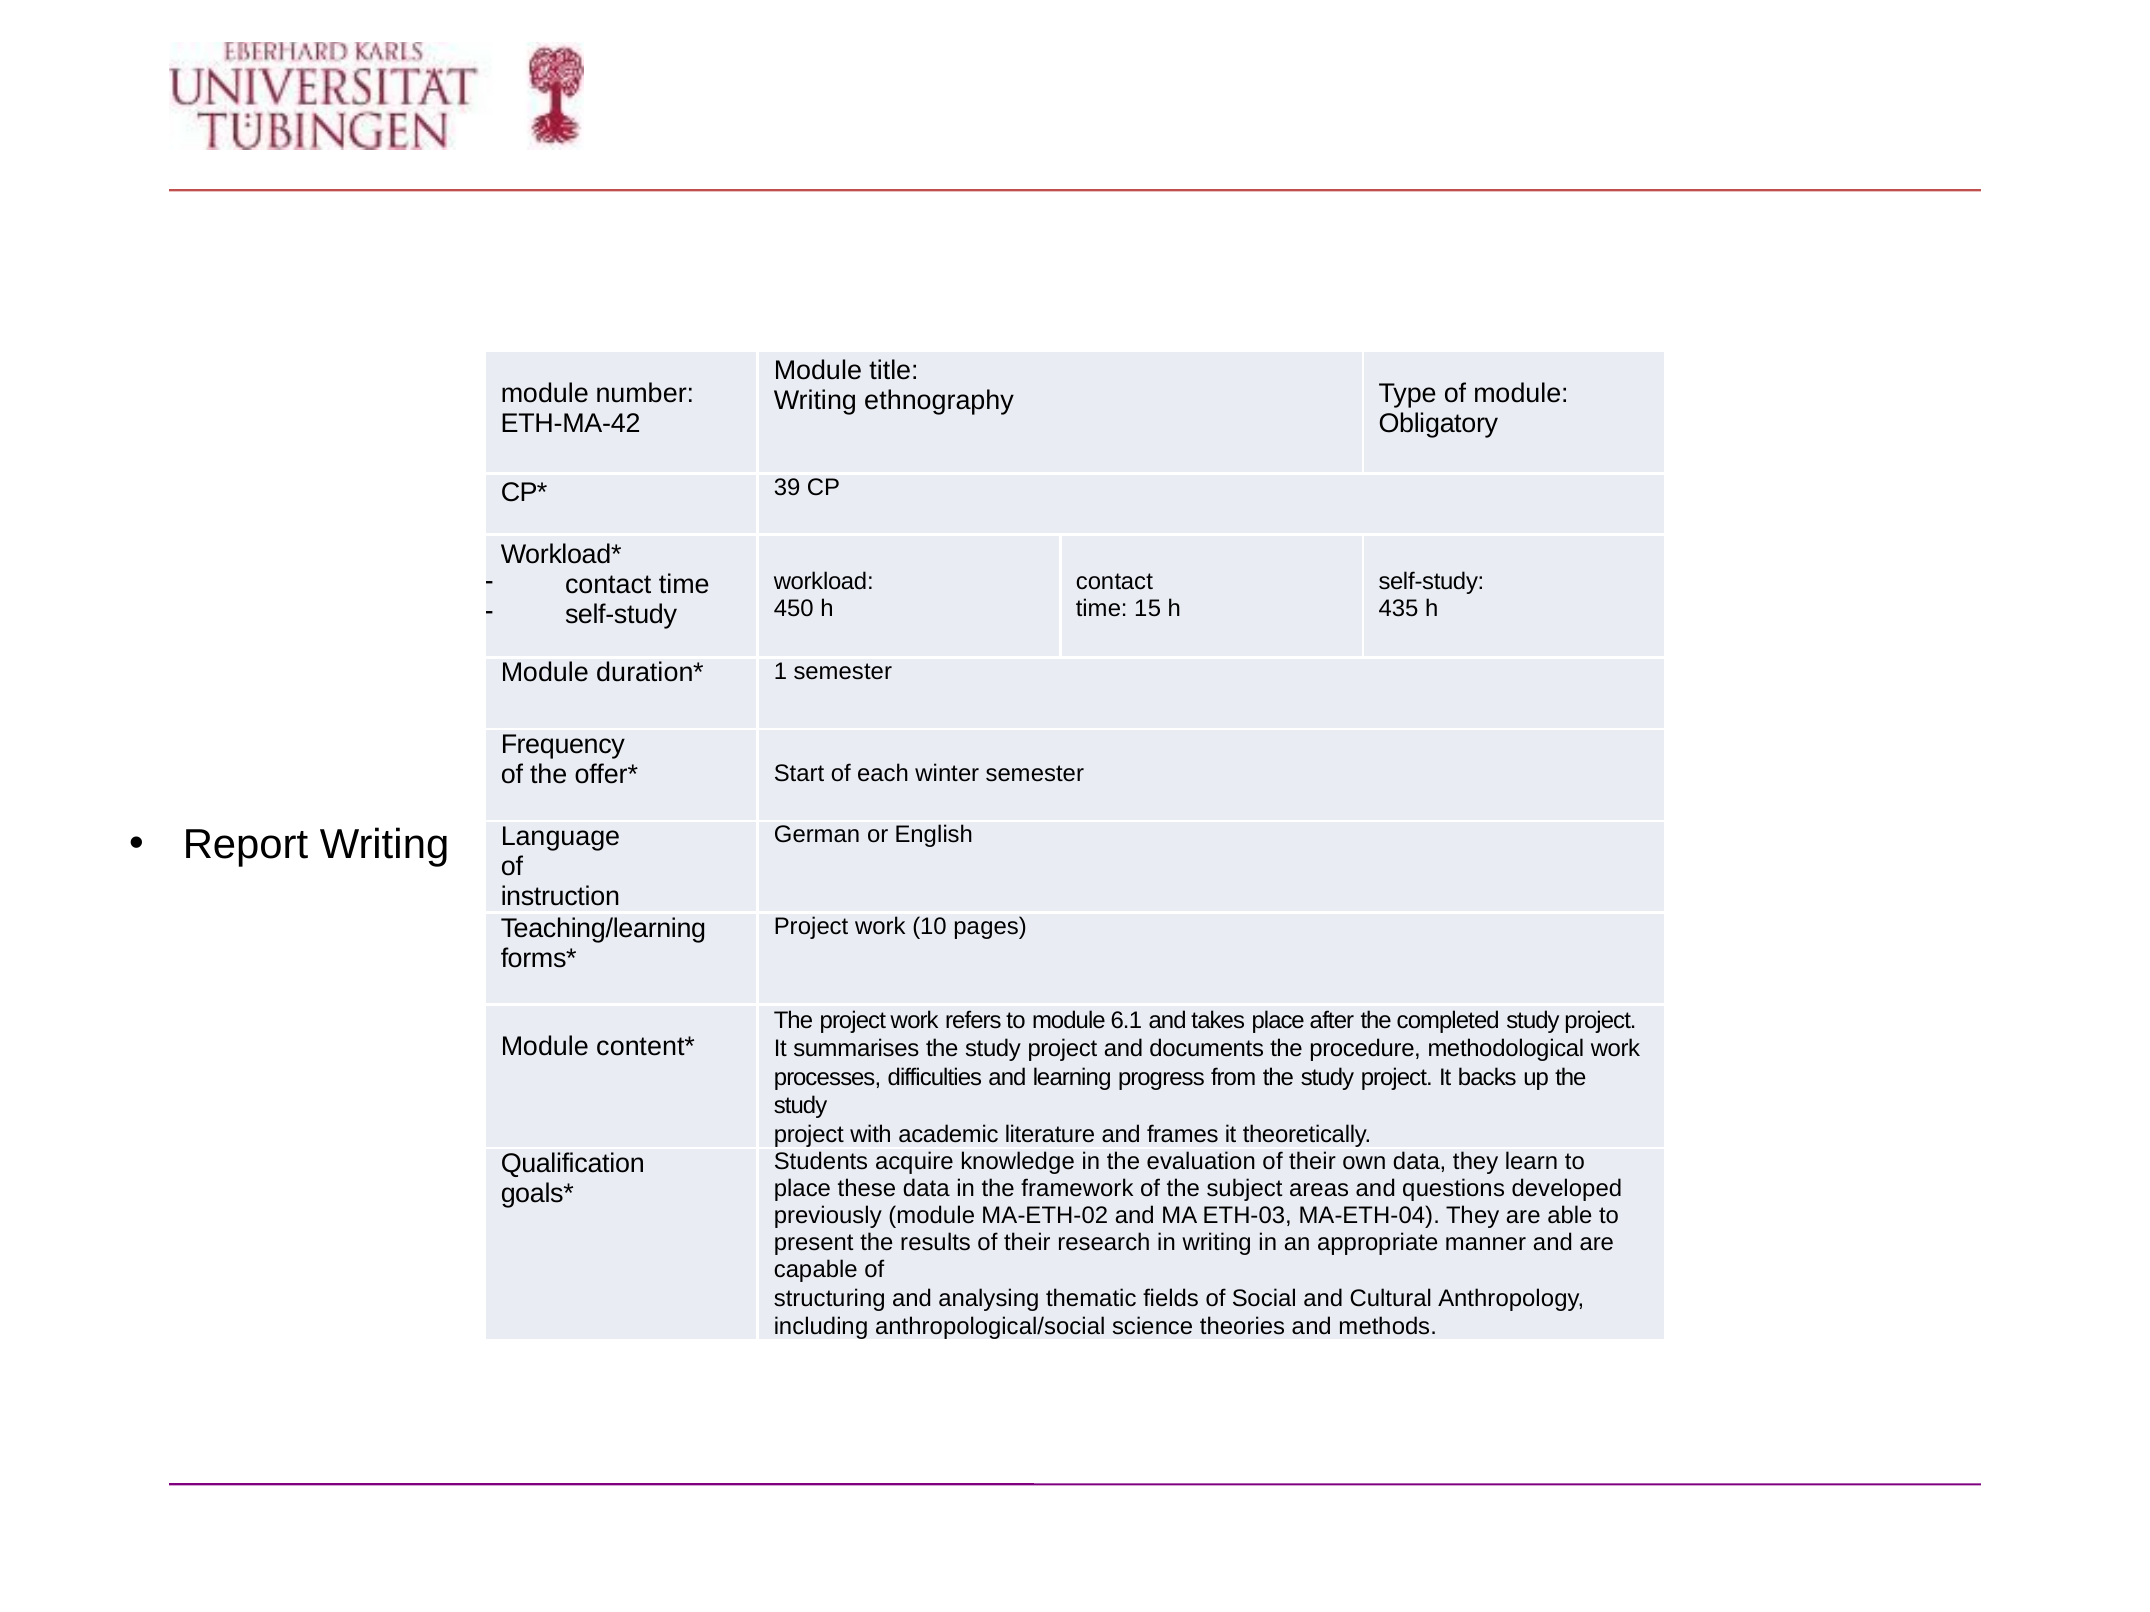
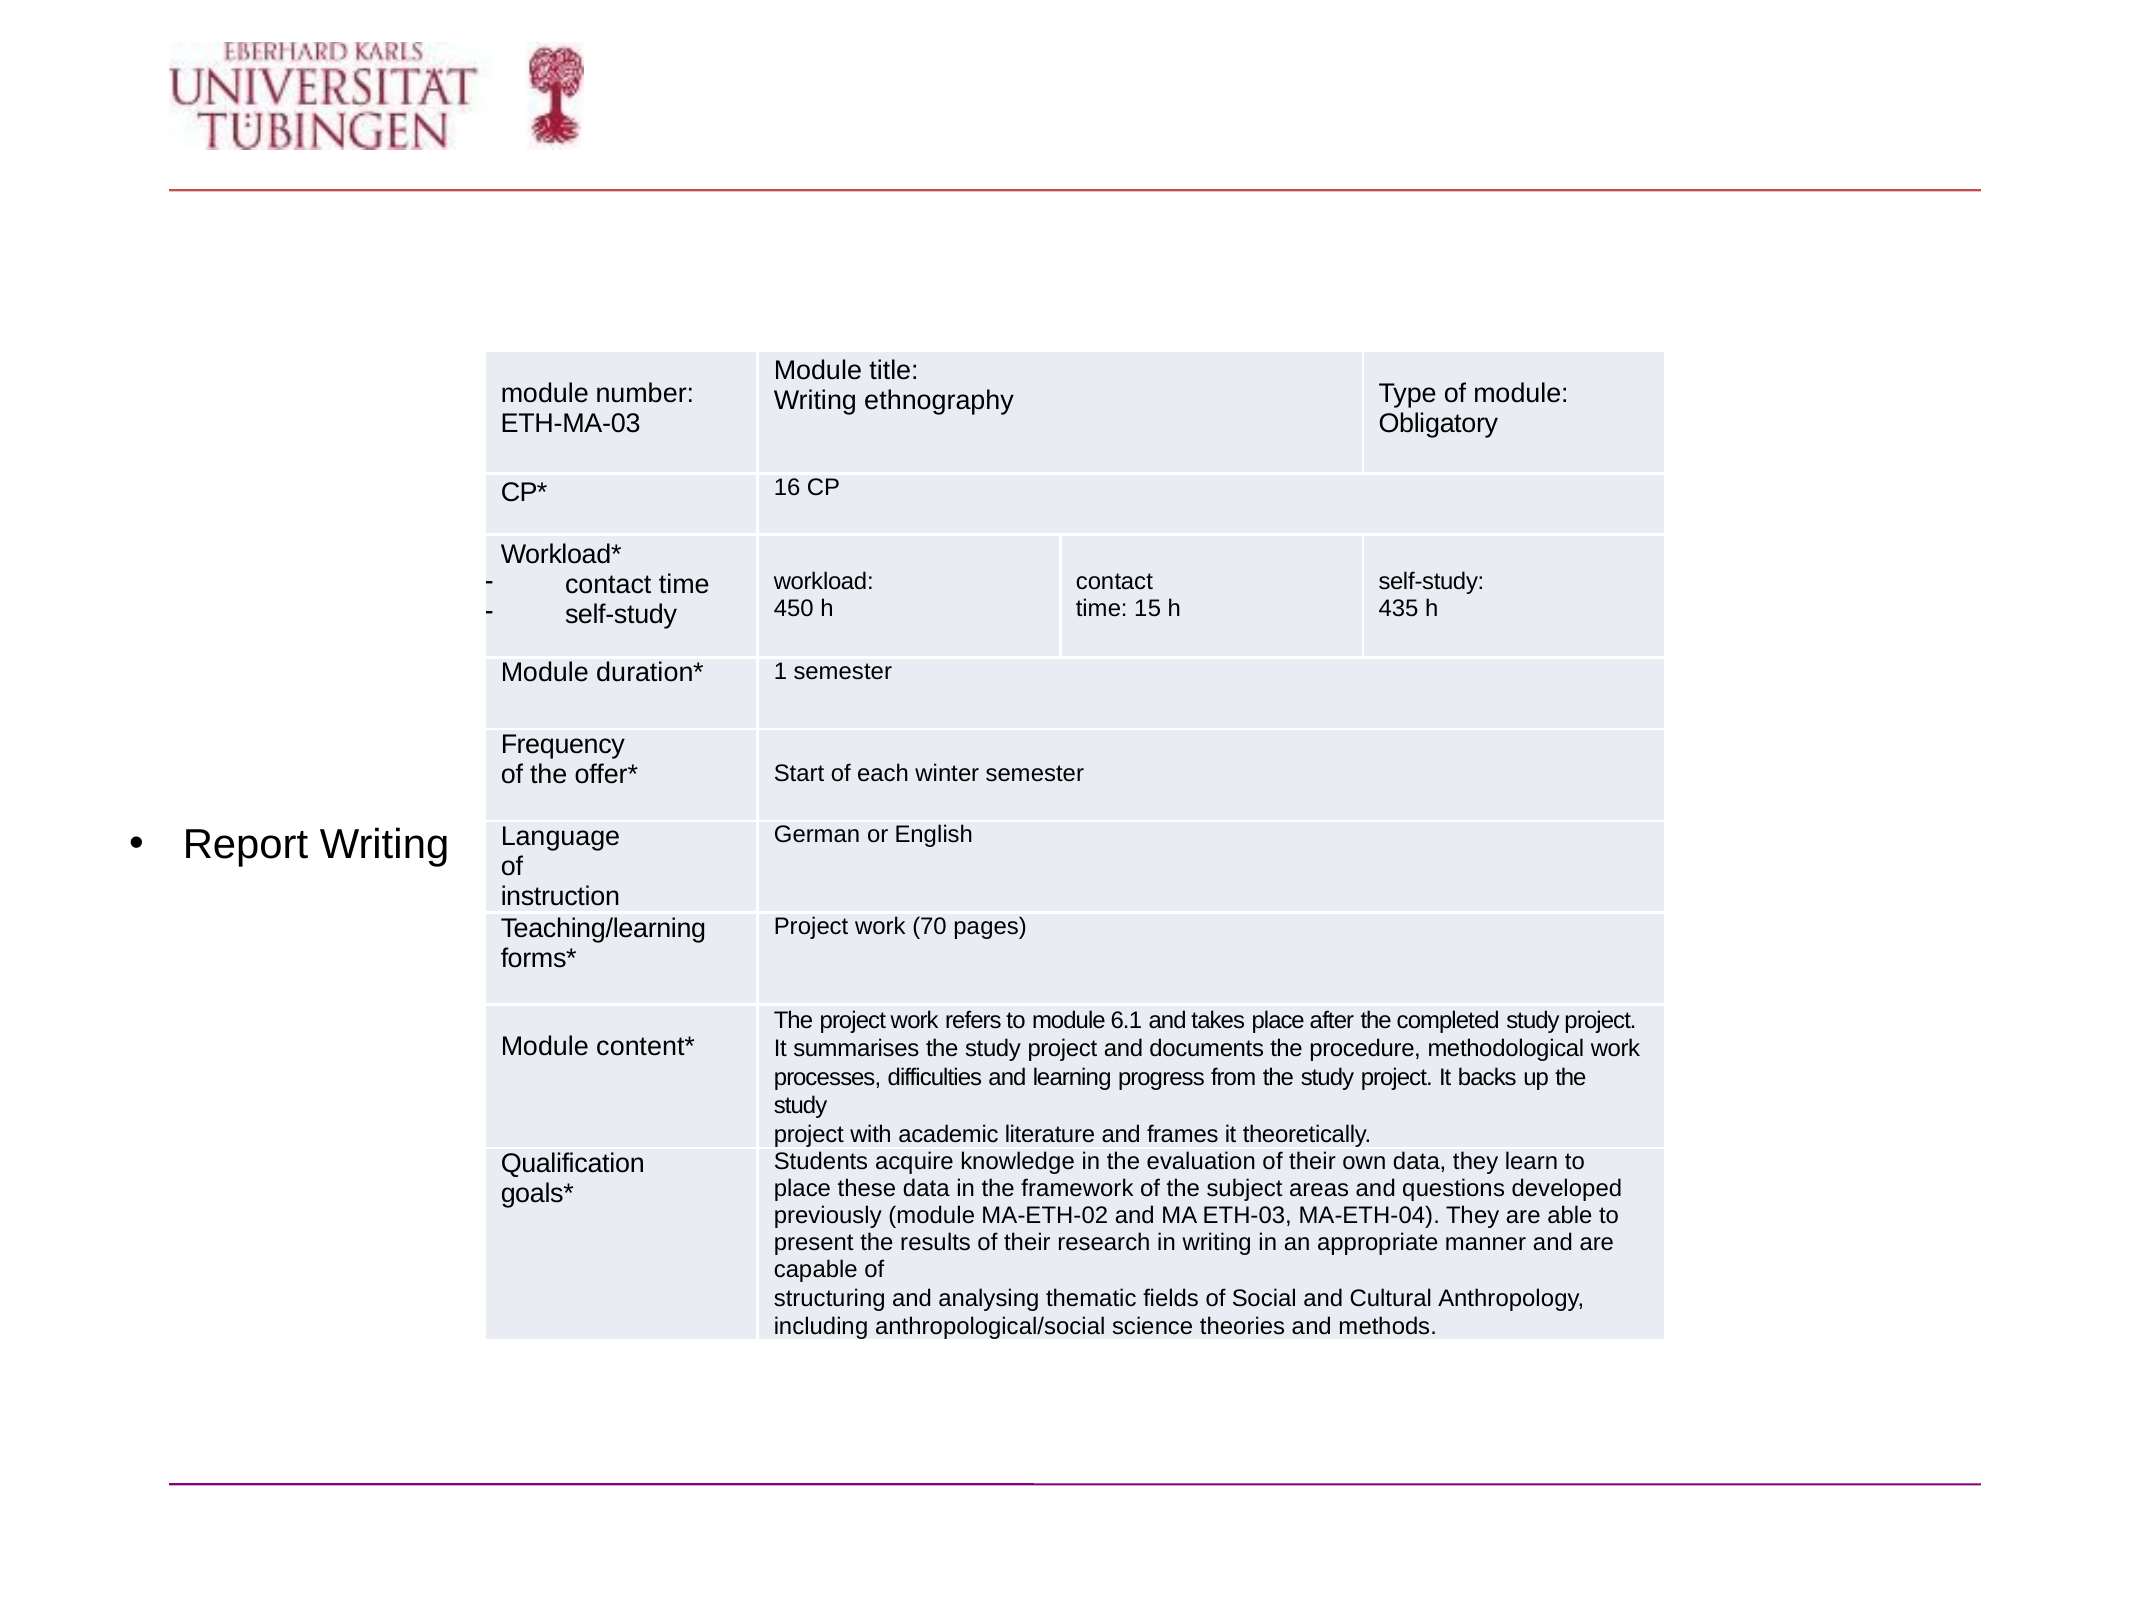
ETH-MA-42: ETH-MA-42 -> ETH-MA-03 (571, 423)
39: 39 -> 16 (787, 488)
10: 10 -> 70 (930, 927)
